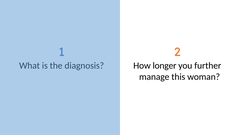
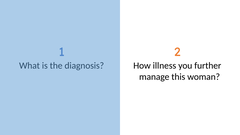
longer: longer -> illness (164, 66)
